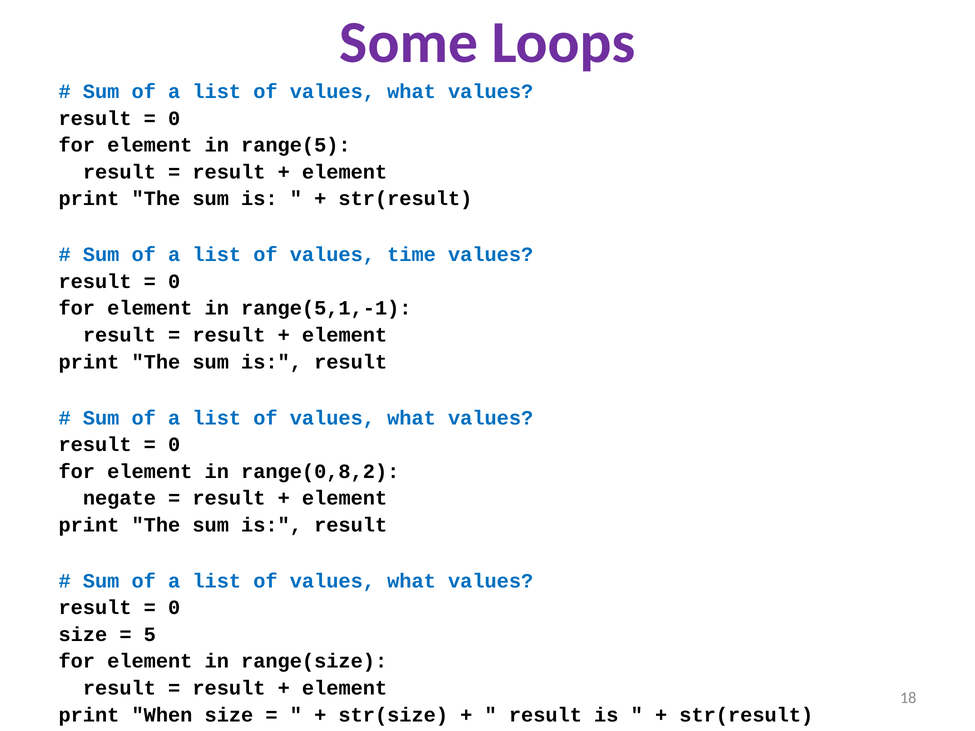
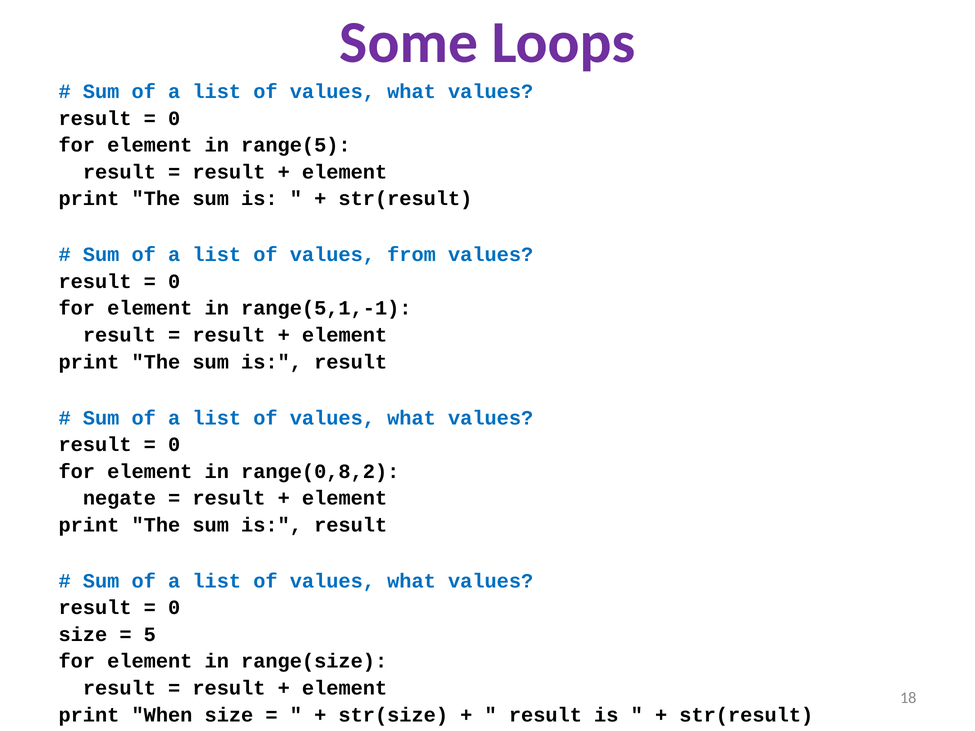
time: time -> from (412, 255)
